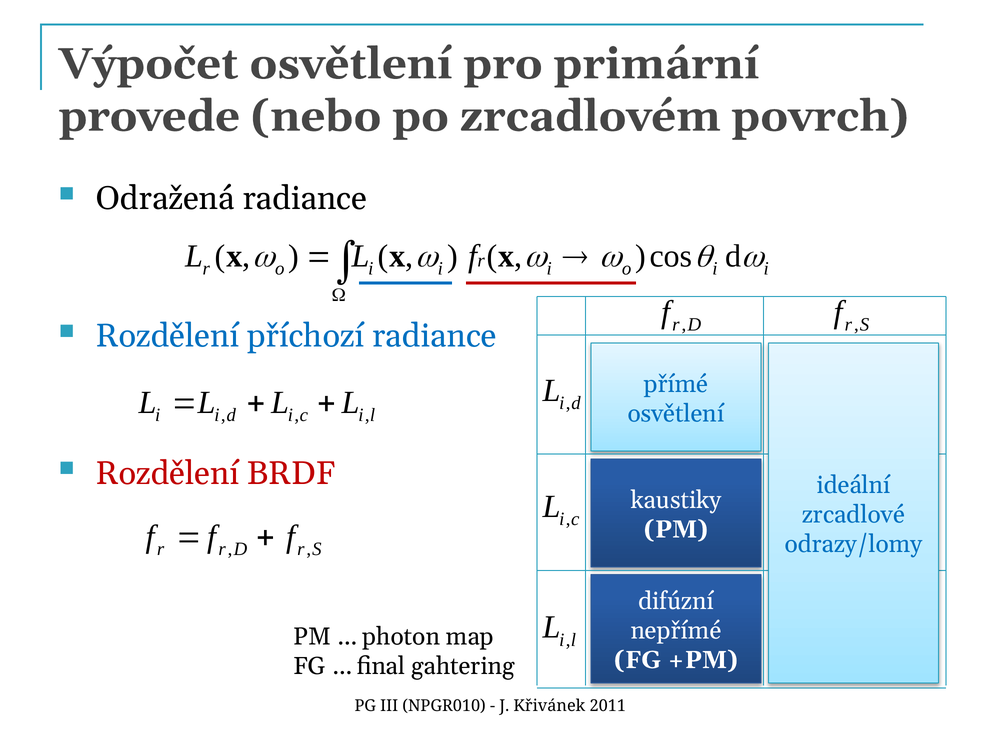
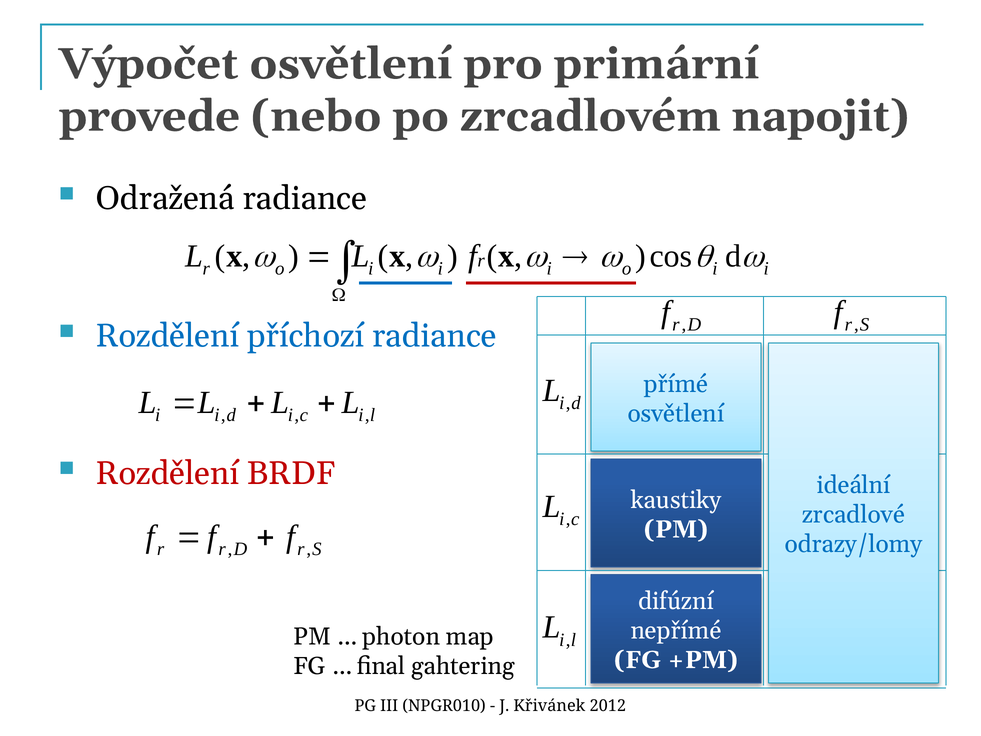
povrch: povrch -> napojit (820, 116)
2011: 2011 -> 2012 (608, 706)
